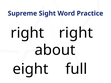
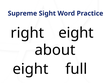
right: right -> eight (76, 33)
